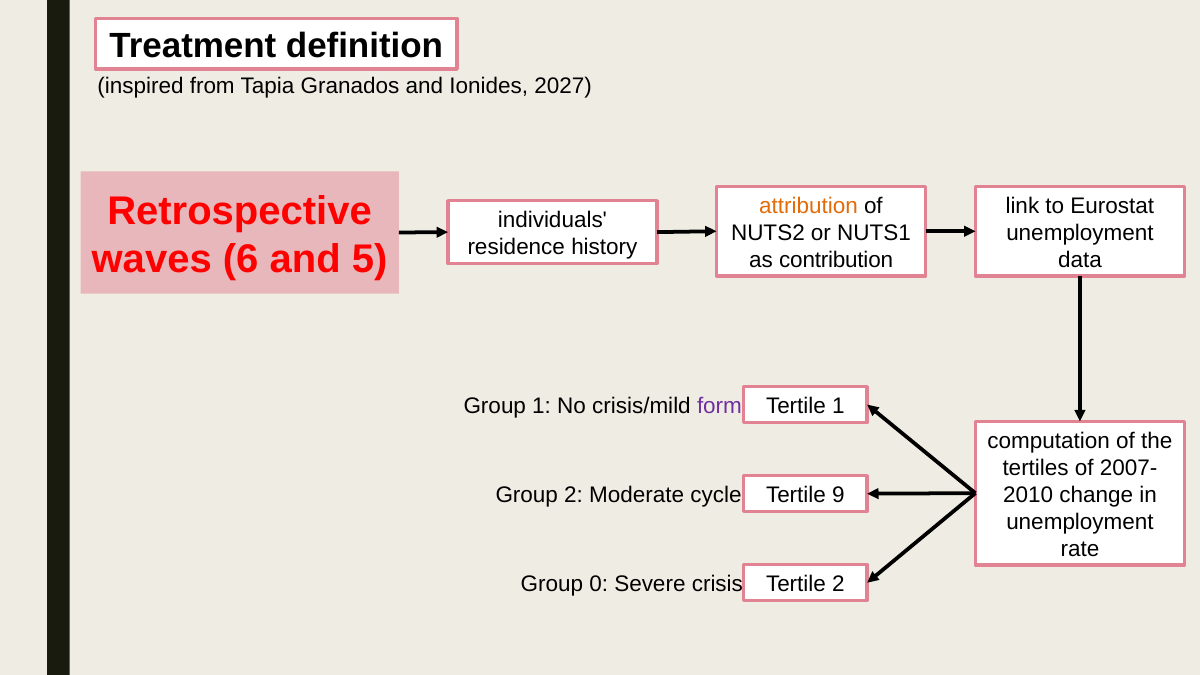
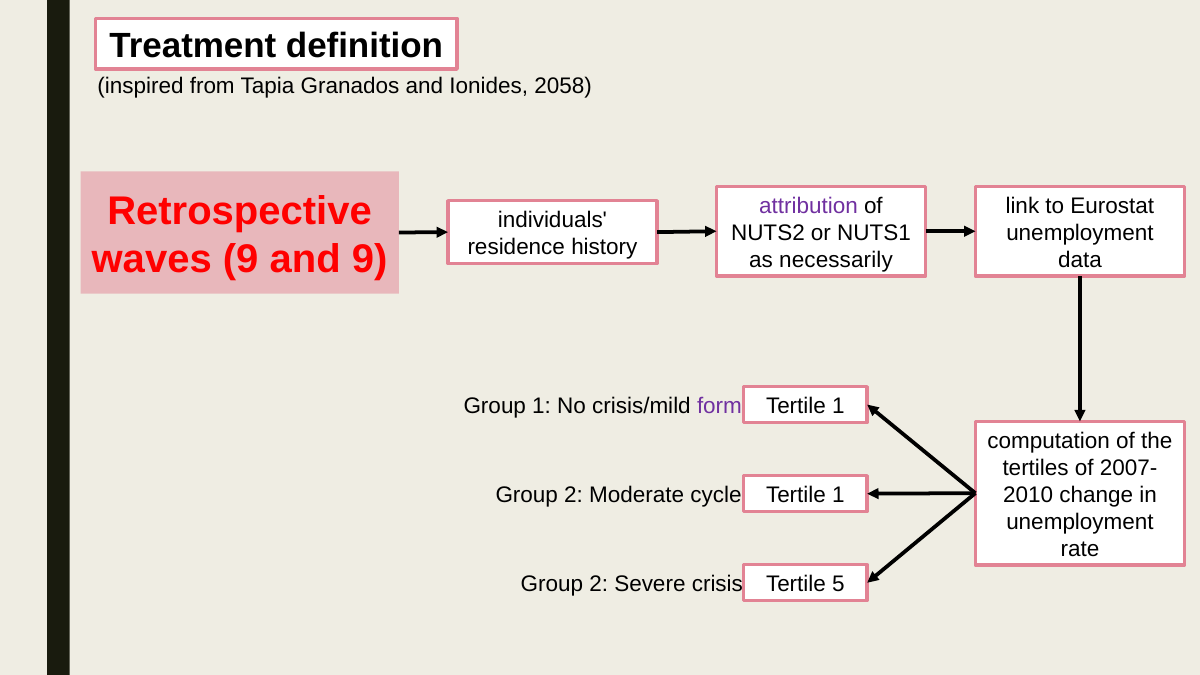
2027: 2027 -> 2058 (563, 86)
attribution colour: orange -> purple (809, 206)
waves 6: 6 -> 9 (241, 259)
and 5: 5 -> 9 (370, 259)
contribution: contribution -> necessarily (836, 260)
9: 9 -> 1 (838, 495)
0: 0 -> 2 (599, 584)
Tertile 2: 2 -> 5 (838, 584)
